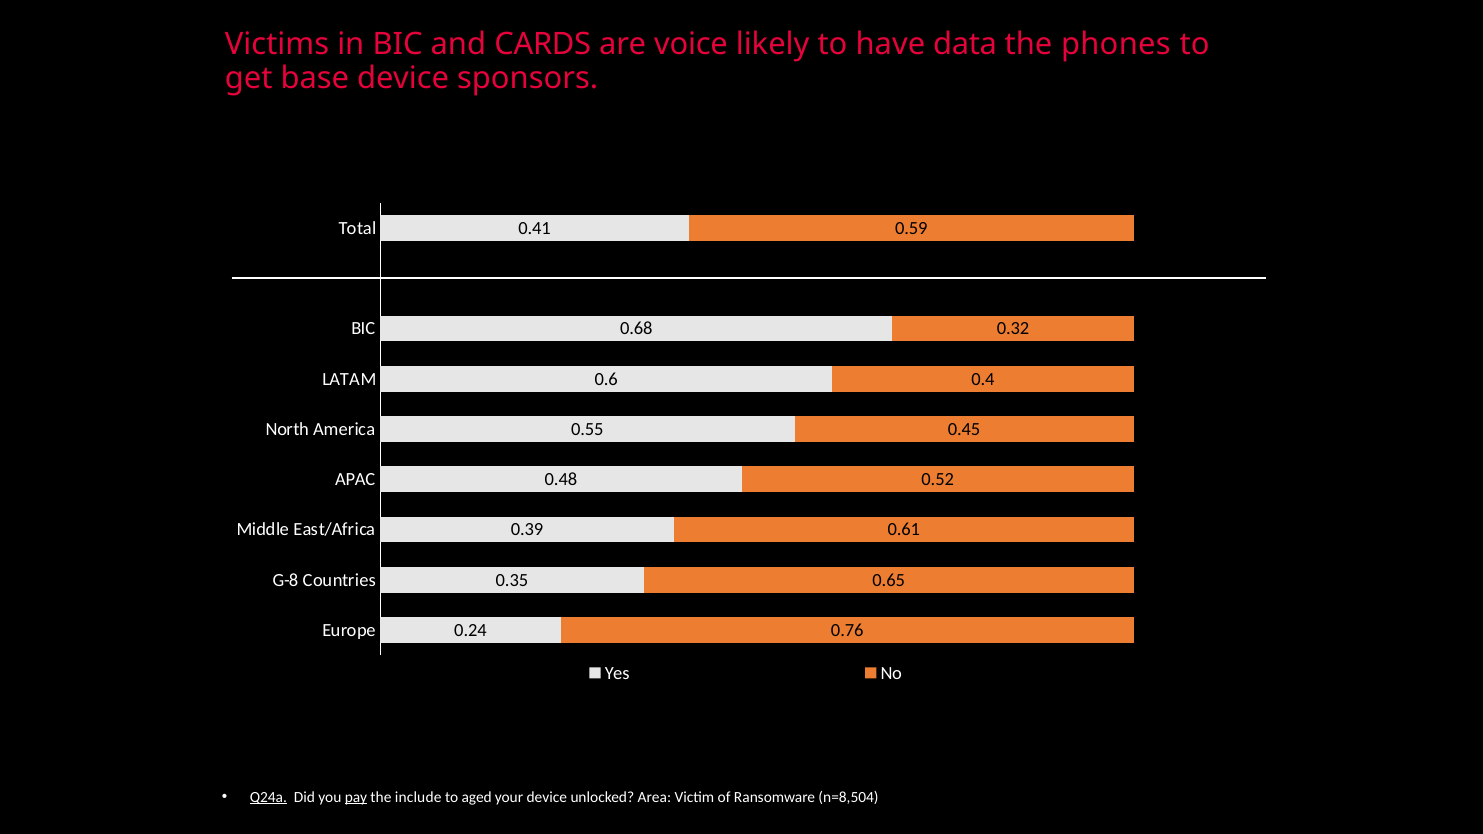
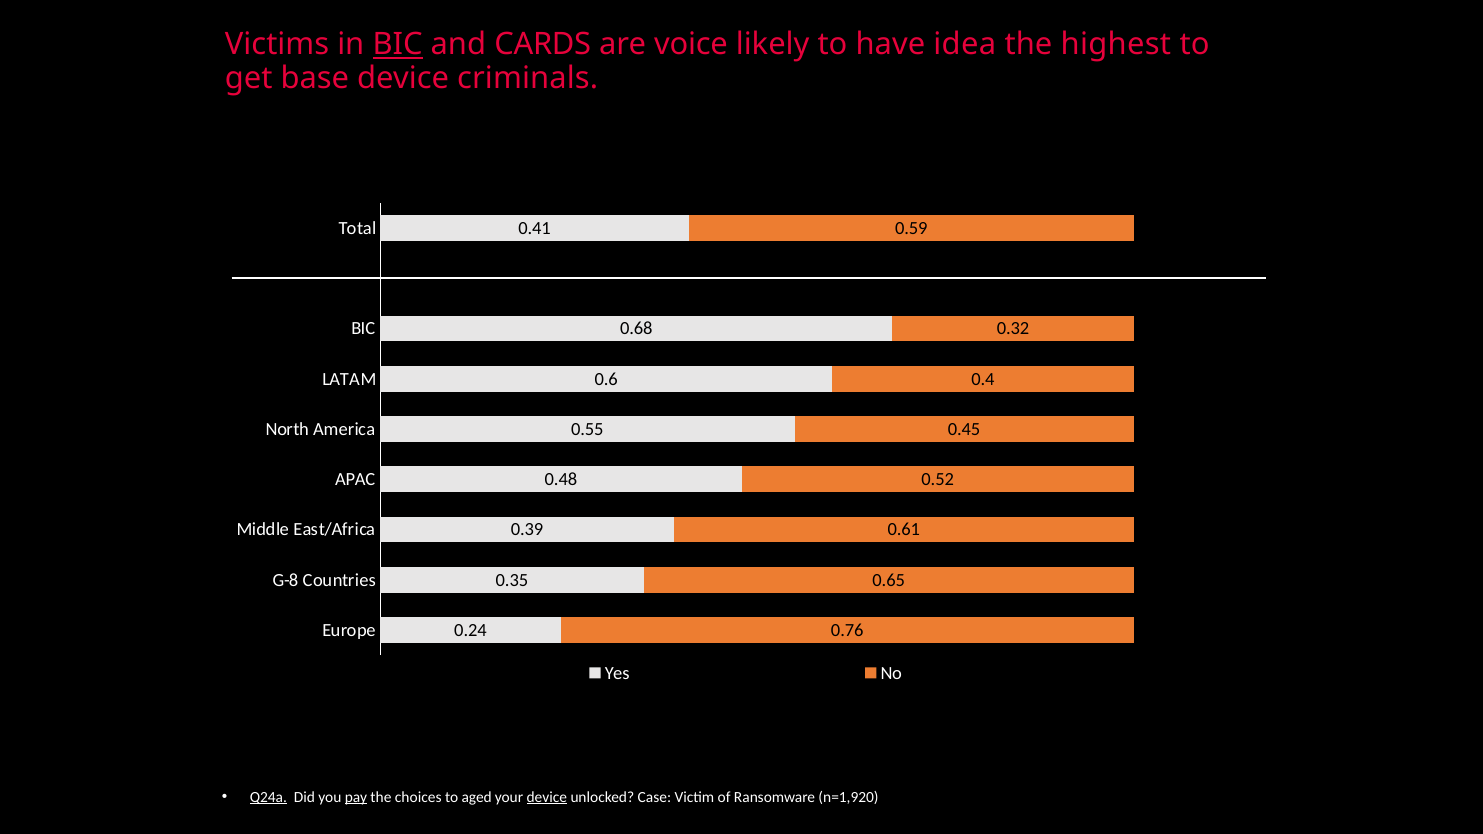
BIC underline: none -> present (398, 45)
data: data -> idea (965, 45)
phones: phones -> highest (1116, 45)
sponsors: sponsors -> criminals (528, 78)
include: include -> choices (418, 797)
device underline: none -> present (547, 797)
Area: Area -> Case (654, 797)
n=8,504: n=8,504 -> n=1,920 (849, 797)
